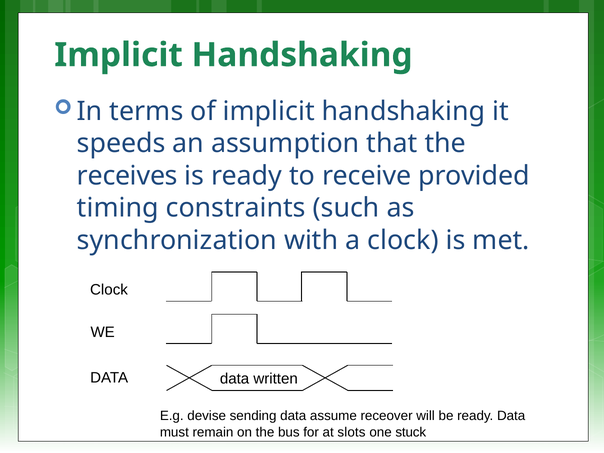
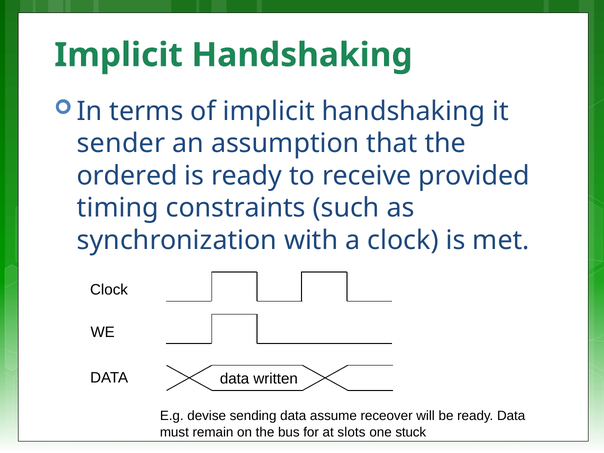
speeds: speeds -> sender (121, 144)
receives: receives -> ordered (127, 176)
